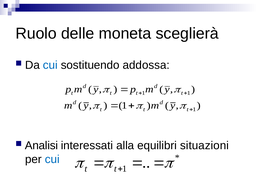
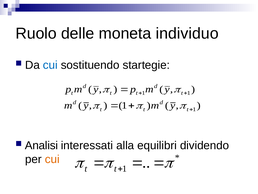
sceglierà: sceglierà -> individuo (187, 33)
addossa: addossa -> startegie (146, 65)
situazioni: situazioni -> dividendo (205, 145)
cui colour: blue -> orange (52, 159)
